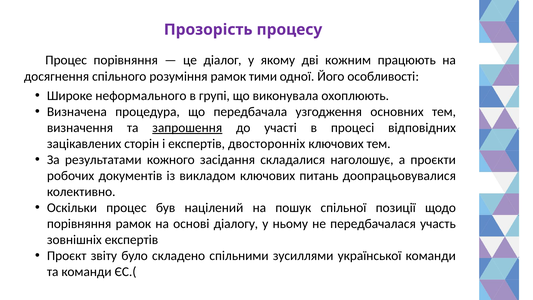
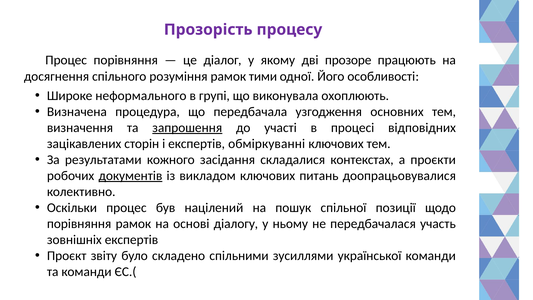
кожним: кожним -> прозоре (348, 60)
двосторонніх: двосторонніх -> обміркуванні (267, 144)
наголошує: наголошує -> контекстах (362, 160)
документів underline: none -> present (130, 176)
